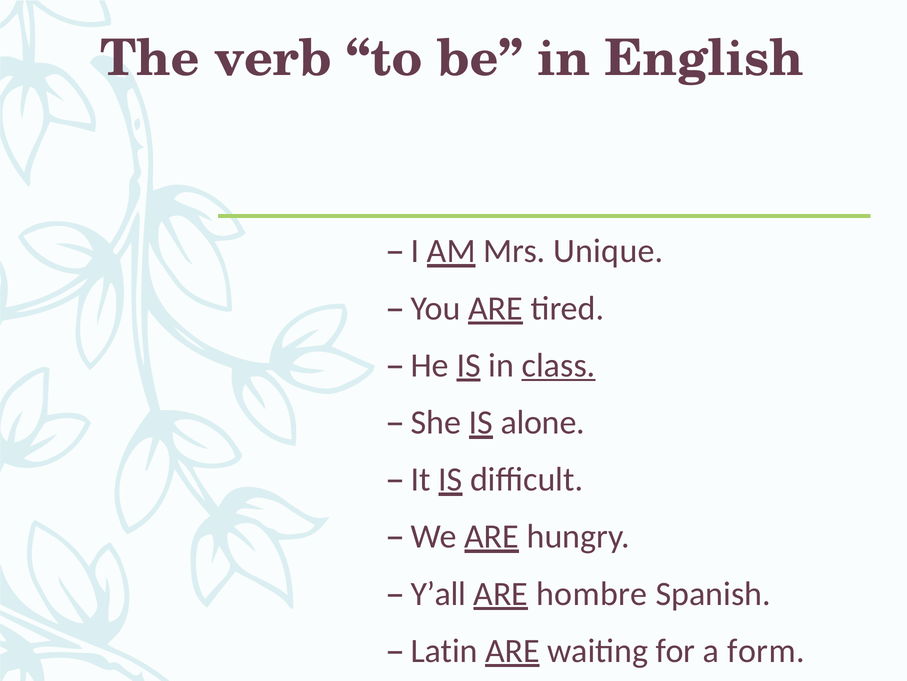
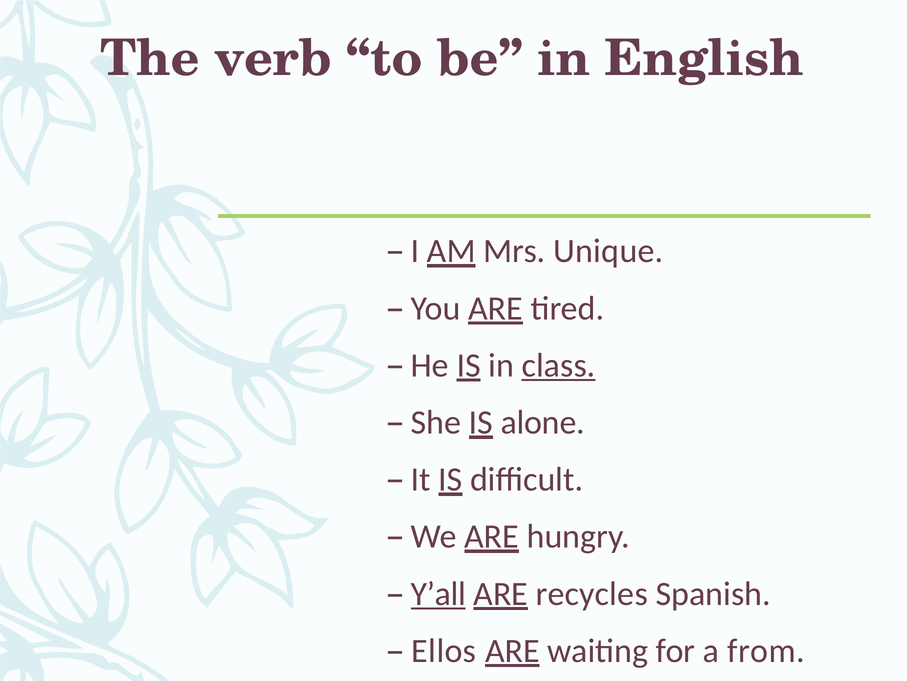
Y’all underline: none -> present (438, 593)
hombre: hombre -> recycles (592, 593)
Latin: Latin -> Ellos (444, 650)
form: form -> from (766, 650)
